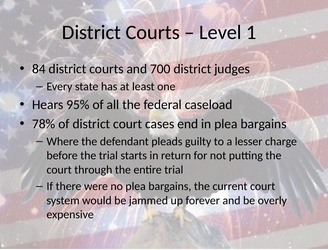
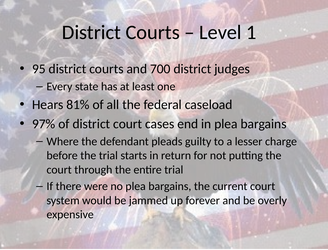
84: 84 -> 95 (39, 69)
95%: 95% -> 81% (78, 105)
78%: 78% -> 97% (44, 124)
